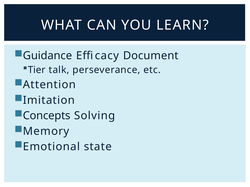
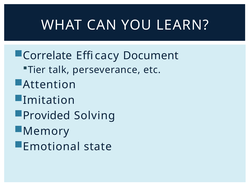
Guidance: Guidance -> Correlate (48, 56)
Concepts: Concepts -> Provided (47, 116)
